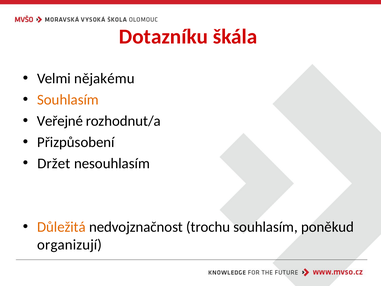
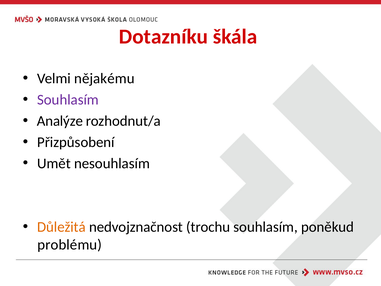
Souhlasím colour: orange -> purple (68, 100)
Veřejné: Veřejné -> Analýze (60, 121)
Držet: Držet -> Umět (54, 163)
organizují: organizují -> problému (70, 245)
